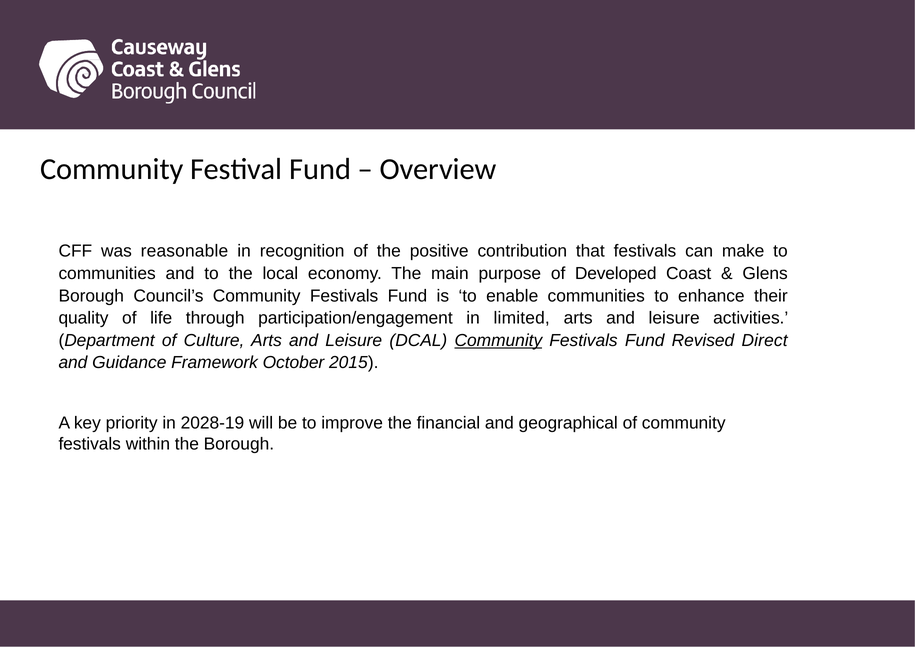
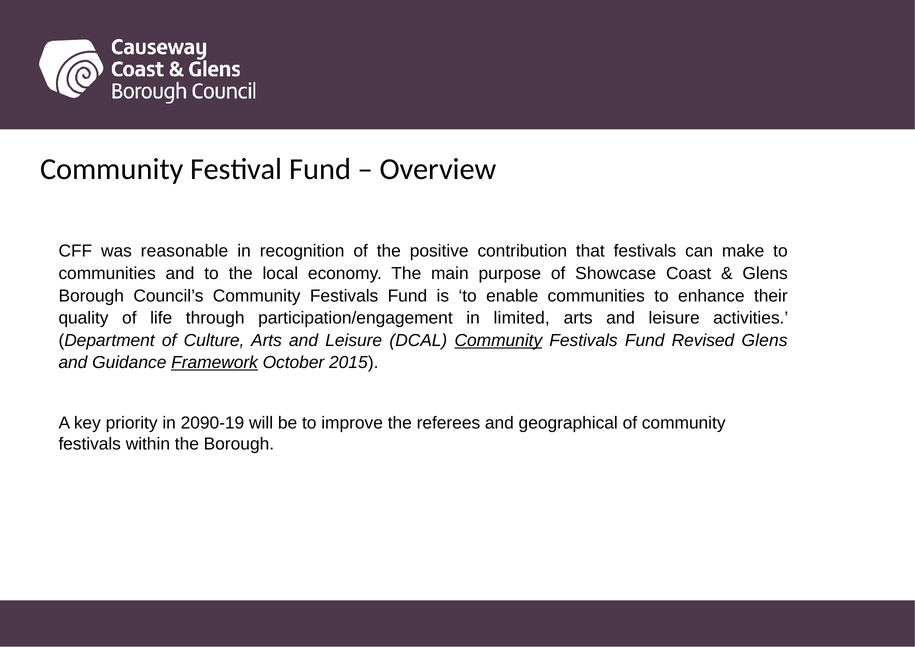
Developed: Developed -> Showcase (616, 274)
Revised Direct: Direct -> Glens (765, 340)
Framework underline: none -> present (215, 363)
2028-19: 2028-19 -> 2090-19 (212, 423)
financial: financial -> referees (448, 423)
